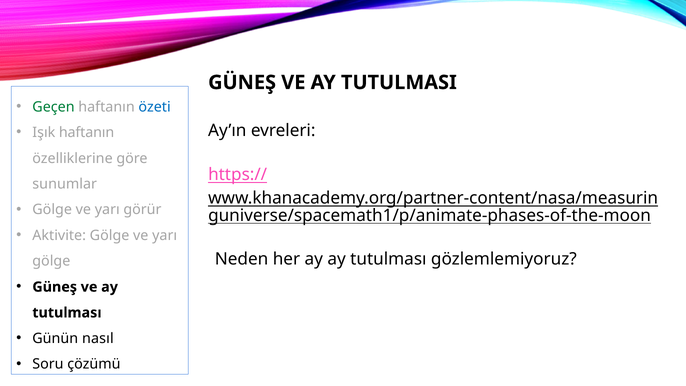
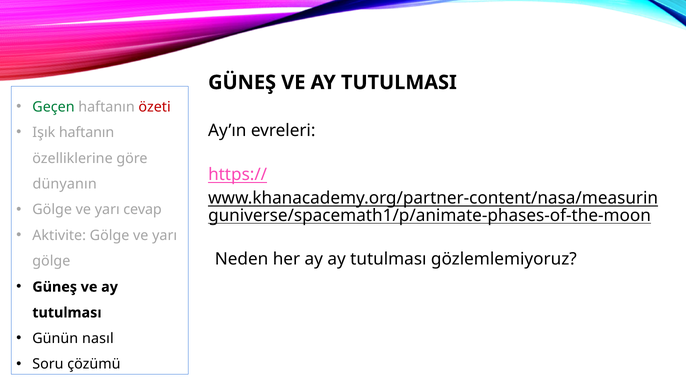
özeti colour: blue -> red (155, 107)
sunumlar: sunumlar -> dünyanın (65, 184)
görür: görür -> cevap (143, 210)
